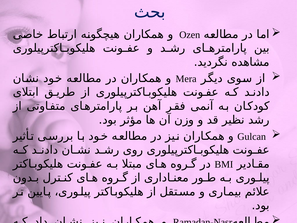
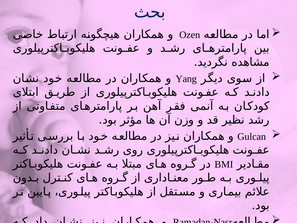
Mera: Mera -> Yang (186, 79)
